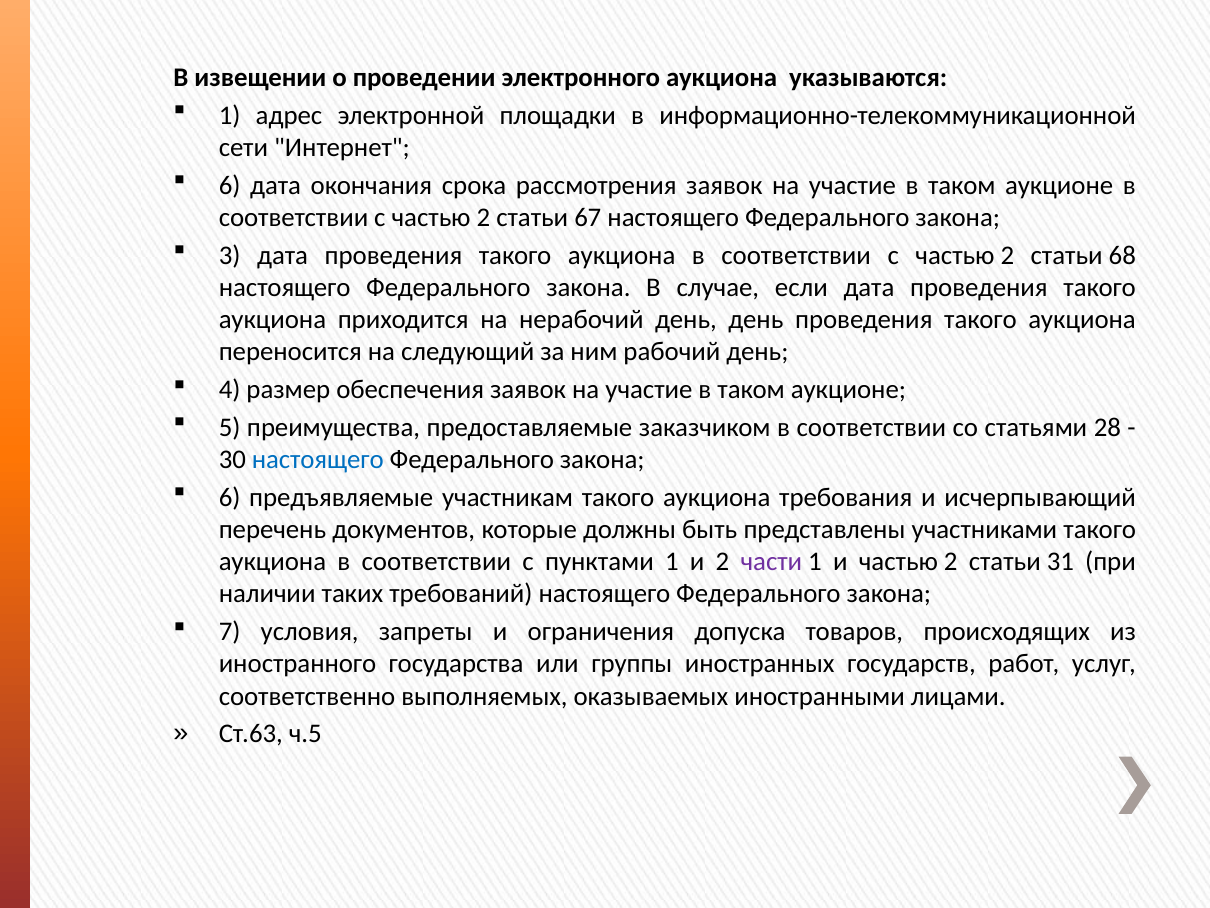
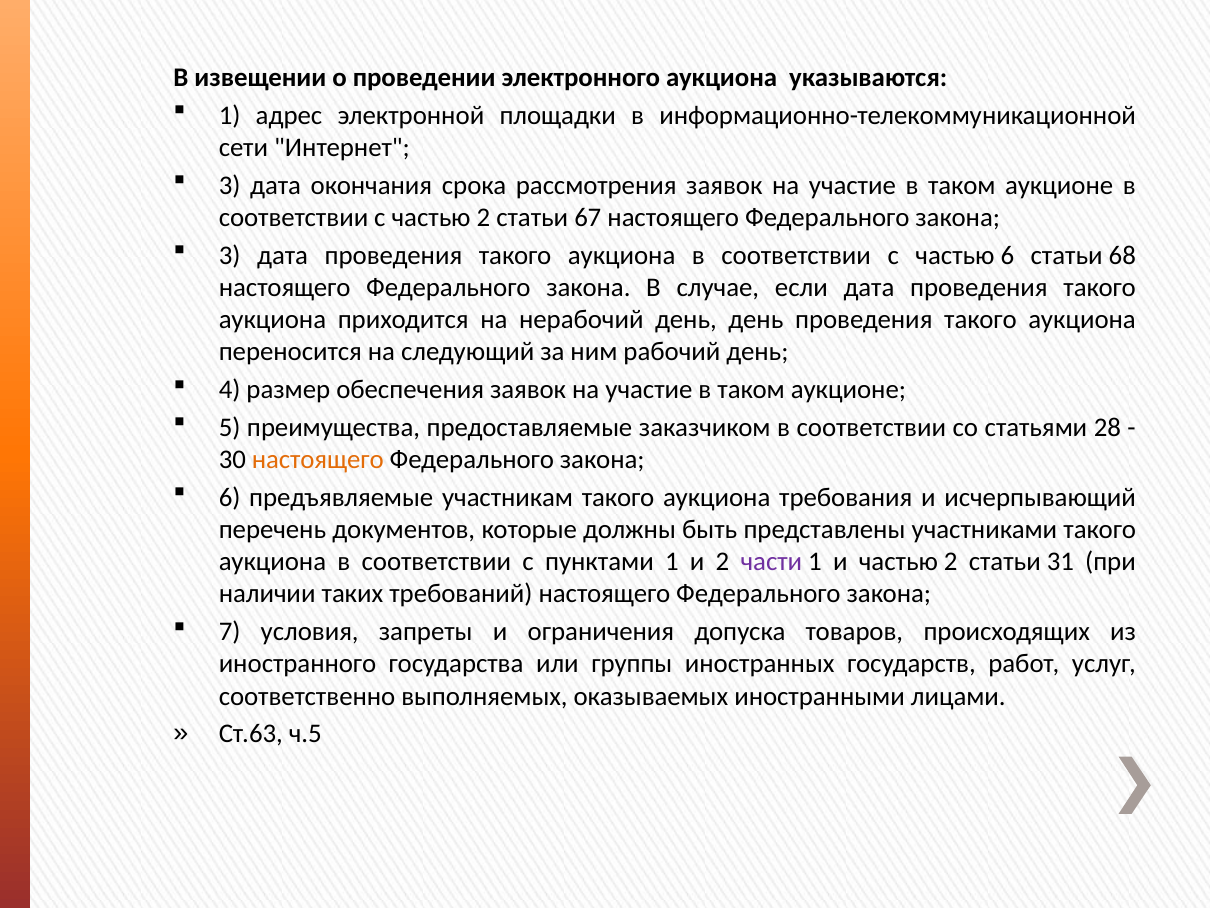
6: 6 -> 3 (230, 185)
2: 2 -> 6 (1007, 255)
настоящего colour: blue -> orange (318, 459)
